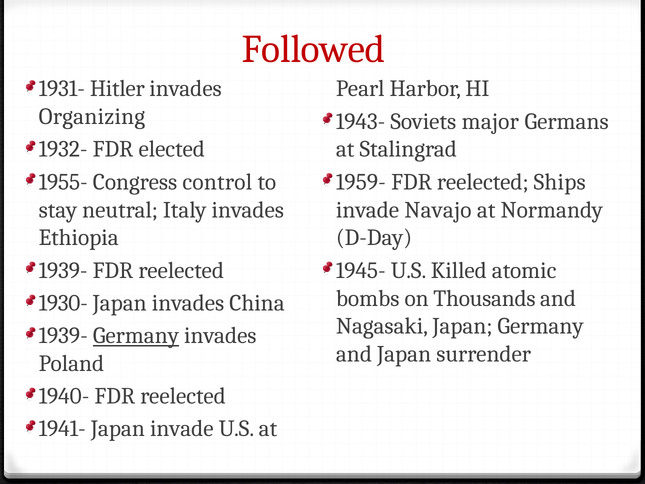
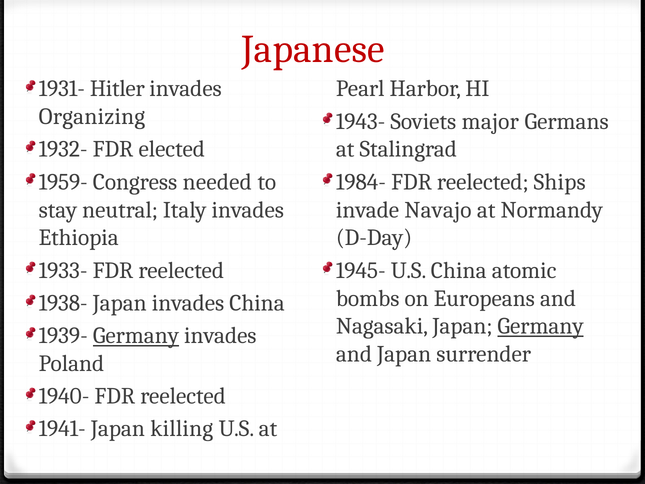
Followed: Followed -> Japanese (313, 49)
1955-: 1955- -> 1959- (63, 182)
control: control -> needed (217, 182)
1959-: 1959- -> 1984- (361, 182)
1939-: 1939- -> 1933- (63, 270)
U.S Killed: Killed -> China (459, 270)
Thousands: Thousands -> Europeans (484, 298)
1930-: 1930- -> 1938- (63, 303)
Germany underline: none -> present (541, 326)
Japan invade: invade -> killing (182, 429)
